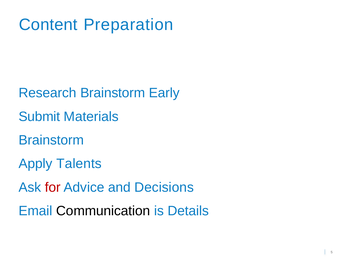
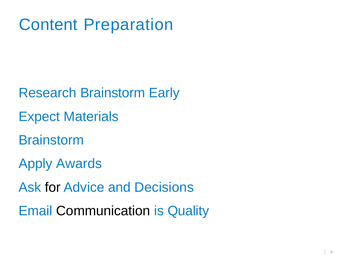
Submit: Submit -> Expect (39, 116)
Talents: Talents -> Awards (79, 164)
for colour: red -> black (53, 187)
Details: Details -> Quality (188, 211)
